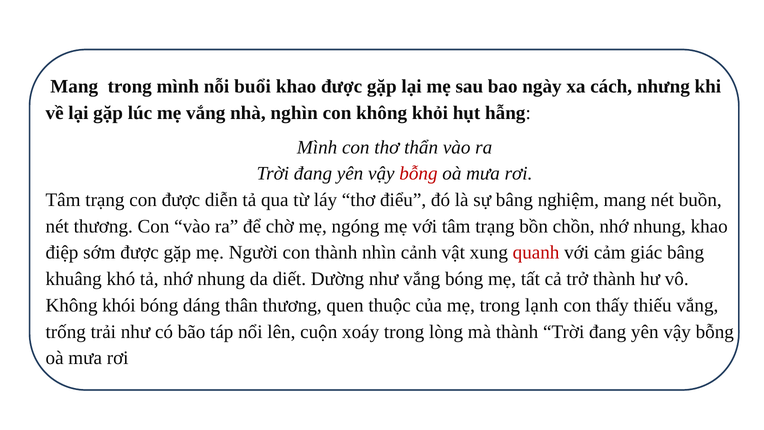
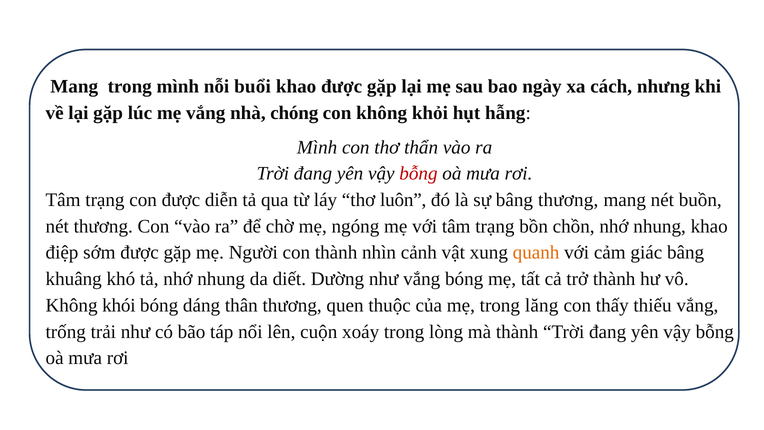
nghìn: nghìn -> chóng (294, 113)
điểu: điểu -> luôn (403, 200)
bâng nghiệm: nghiệm -> thương (568, 200)
quanh colour: red -> orange (536, 253)
lạnh: lạnh -> lăng (542, 305)
